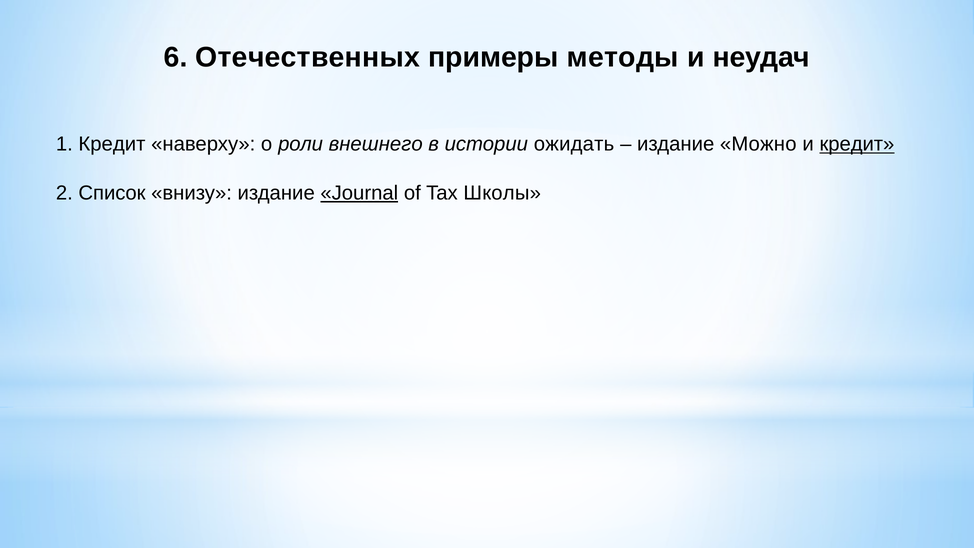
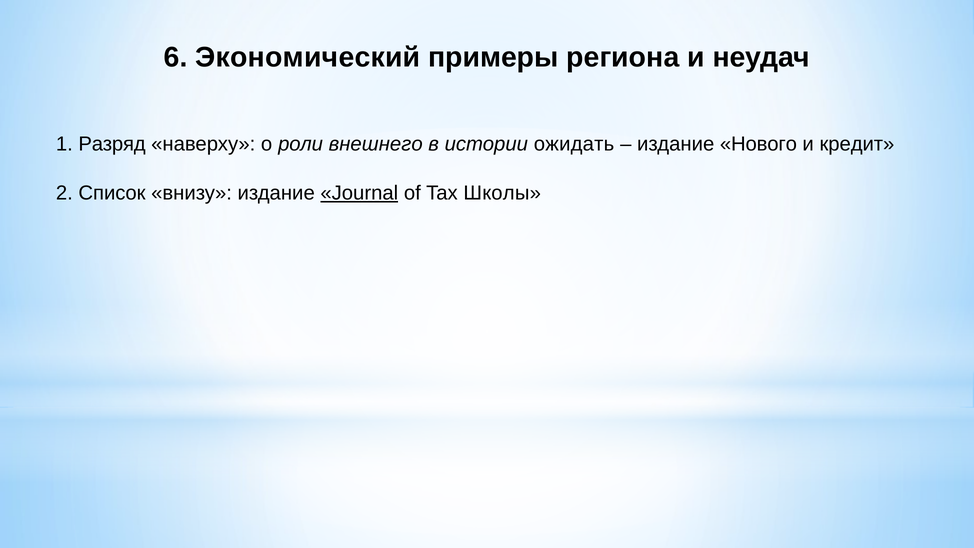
Отечественных: Отечественных -> Экономический (308, 57)
методы: методы -> региона (623, 57)
1 Кредит: Кредит -> Разряд (112, 144)
Можно: Можно -> Нового (758, 144)
кредит underline: present -> none (857, 144)
